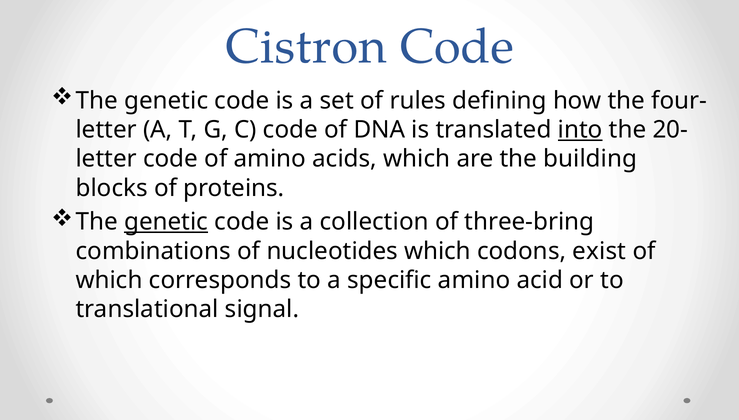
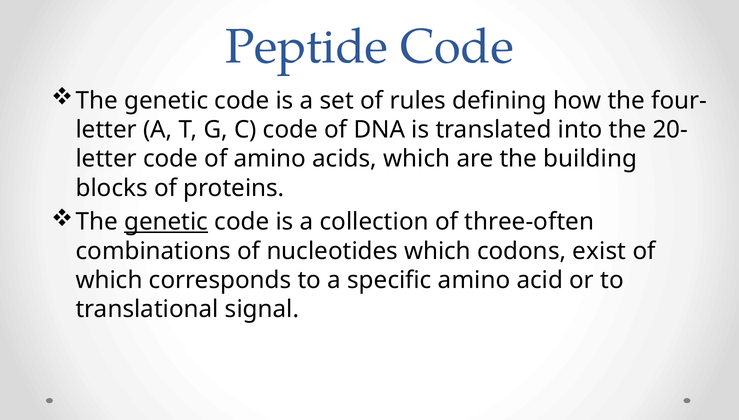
Cistron: Cistron -> Peptide (307, 47)
into underline: present -> none (580, 130)
three-bring: three-bring -> three-often (529, 222)
